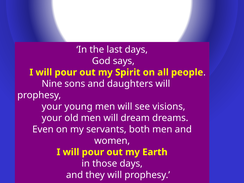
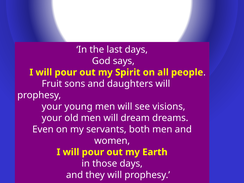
Nine: Nine -> Fruit (52, 84)
